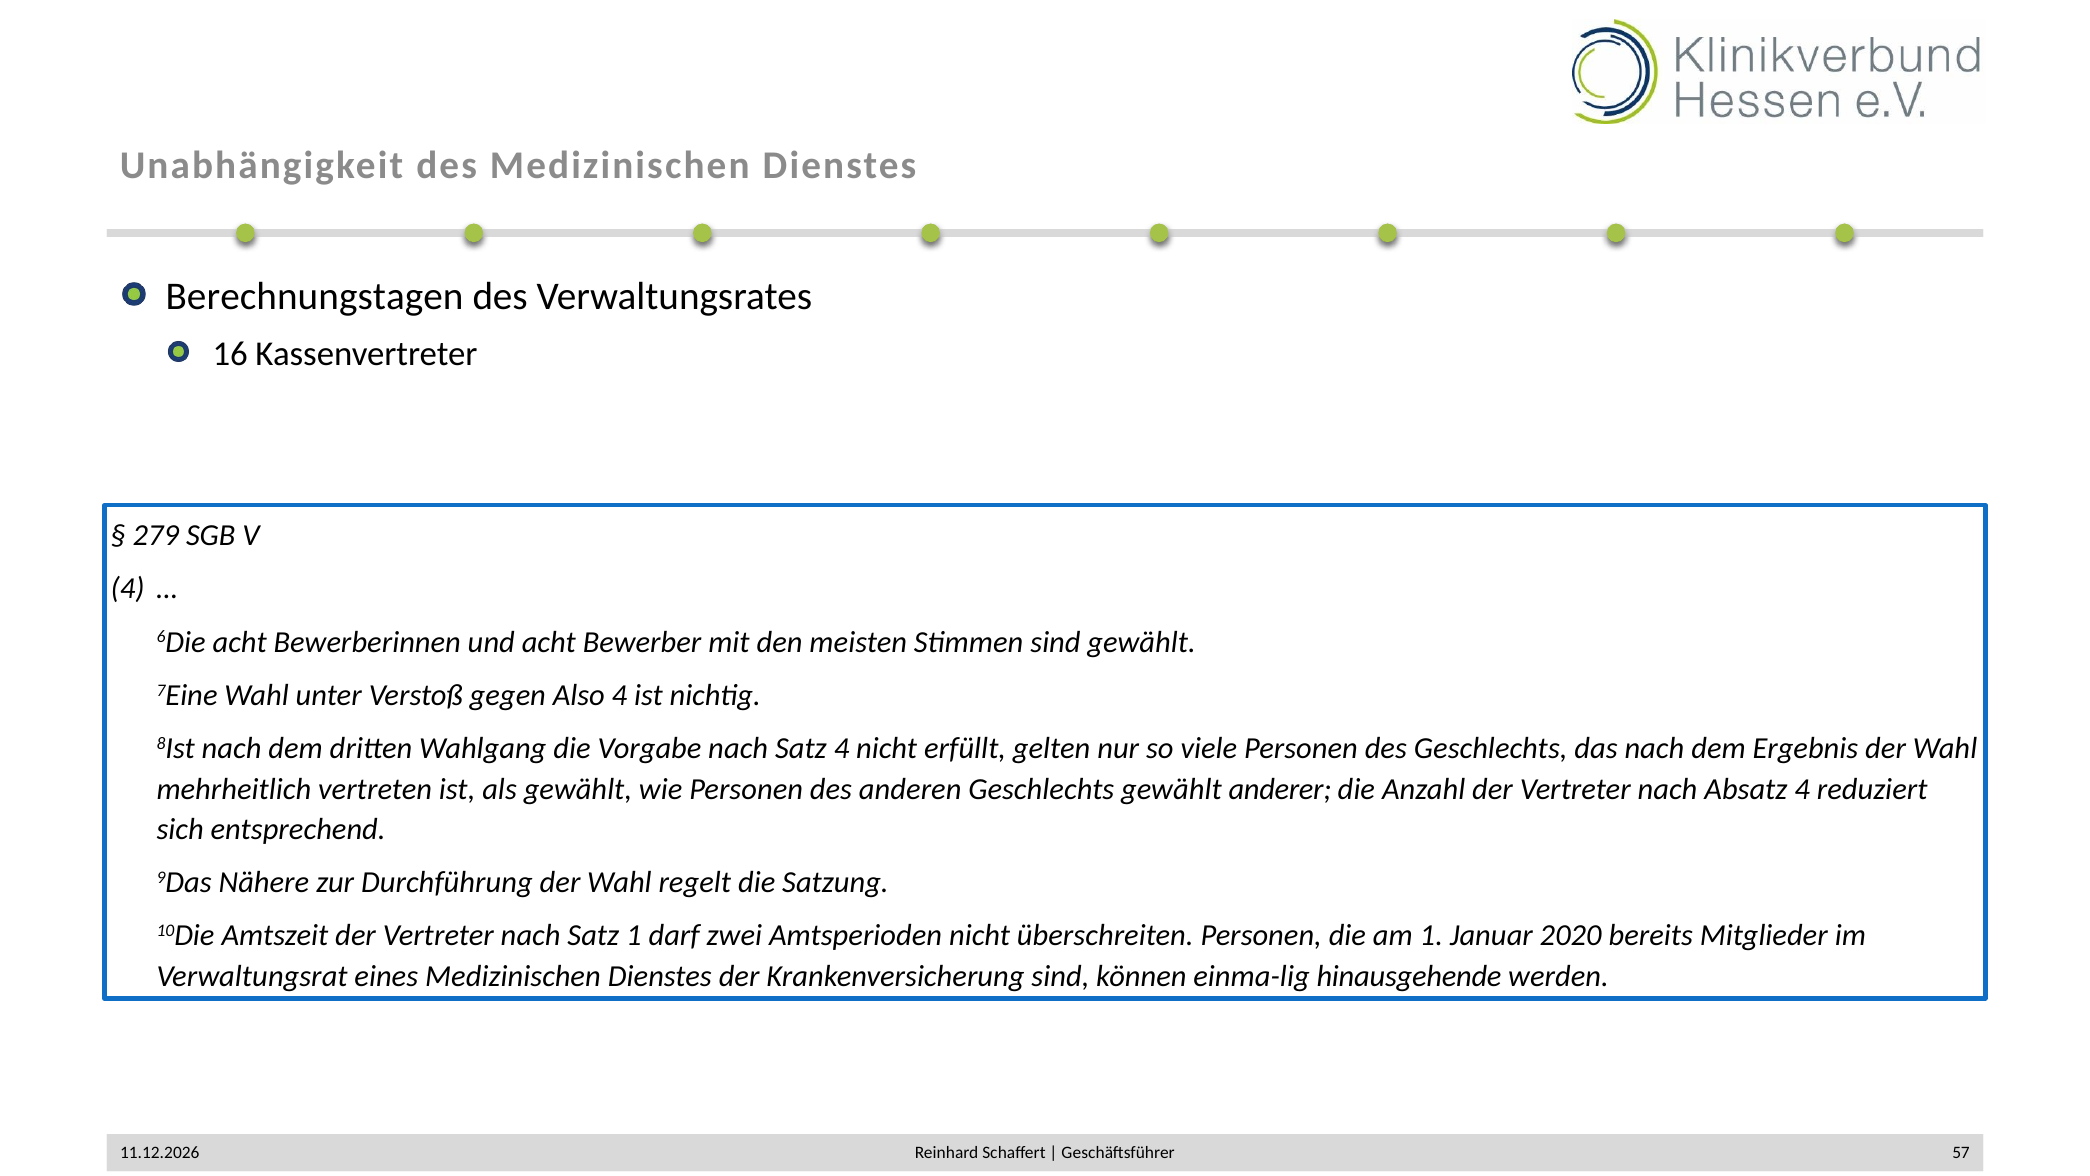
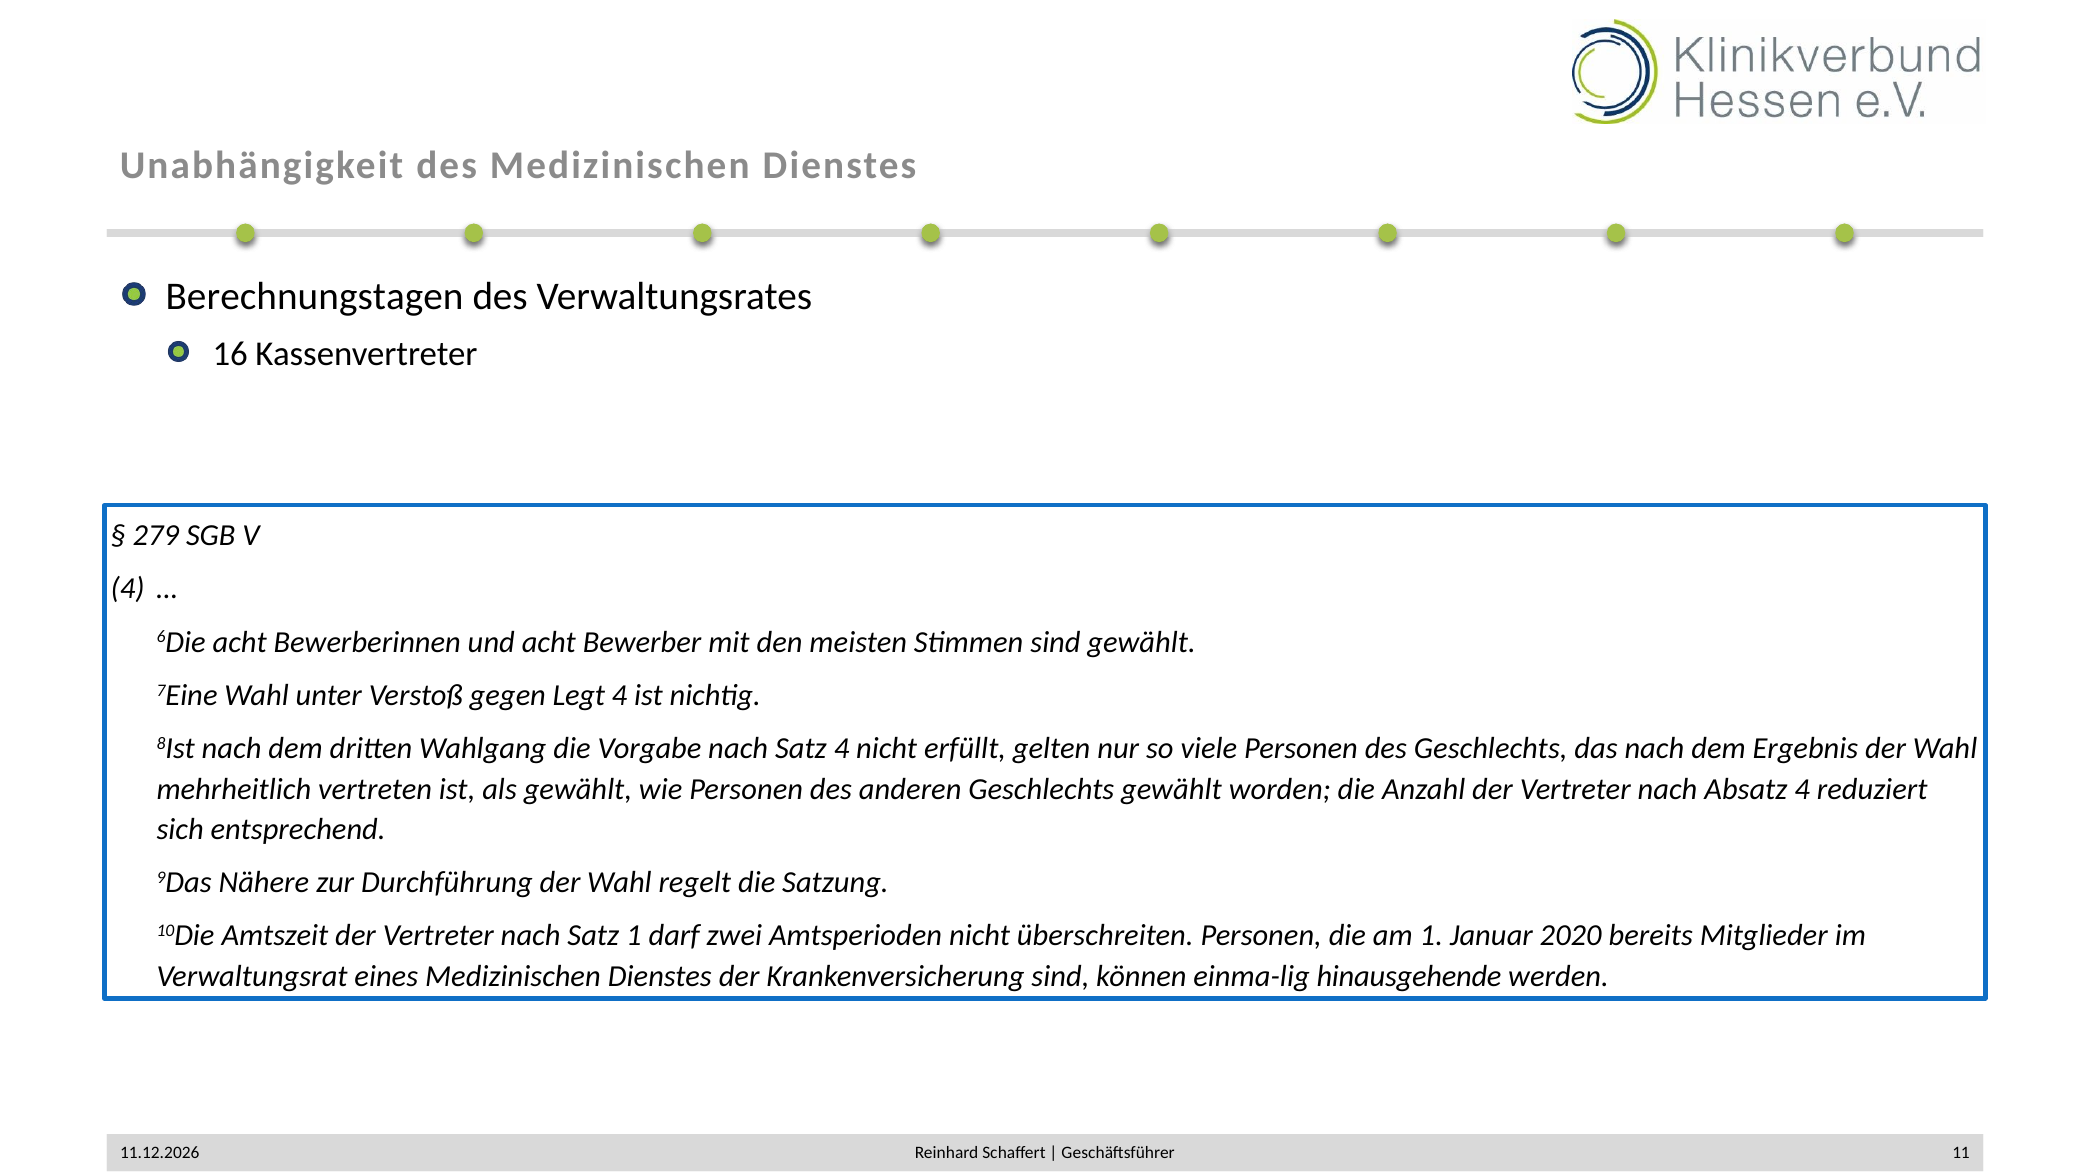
Also: Also -> Legt (579, 695)
anderer: anderer -> worden (1280, 789)
57: 57 -> 11 (1961, 1152)
